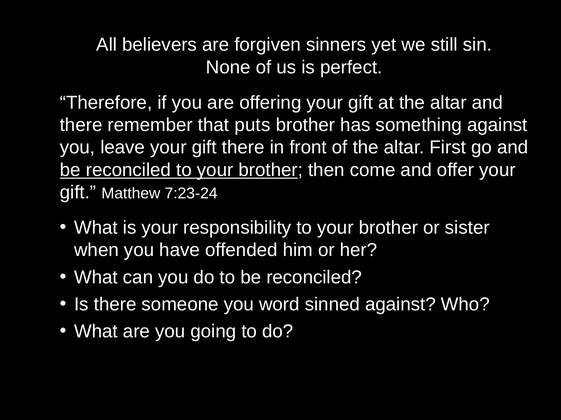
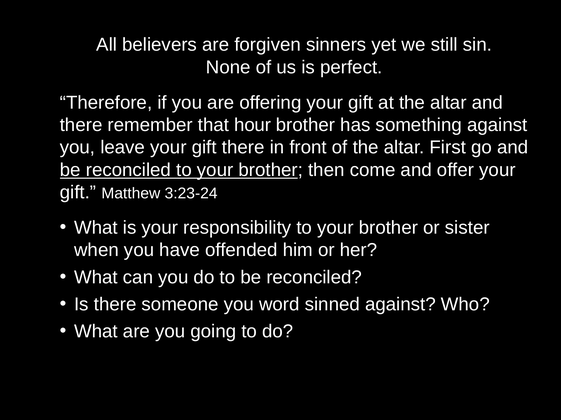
puts: puts -> hour (253, 125)
7:23-24: 7:23-24 -> 3:23-24 (191, 194)
